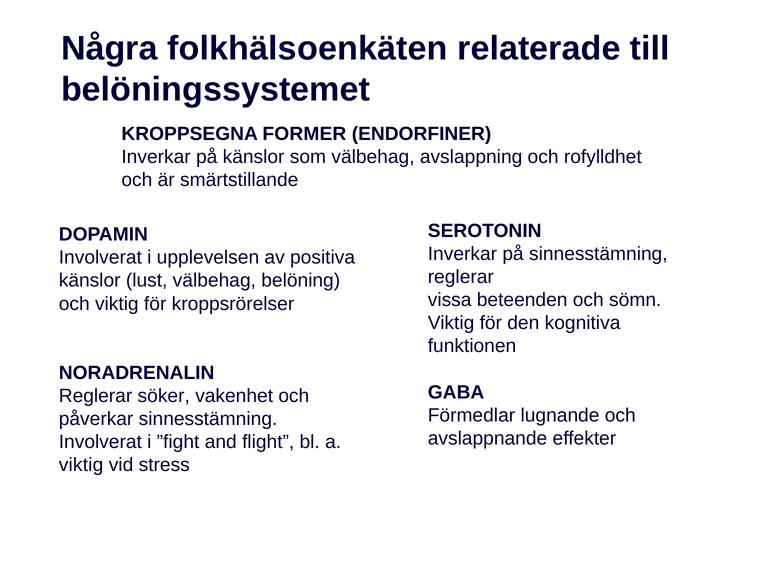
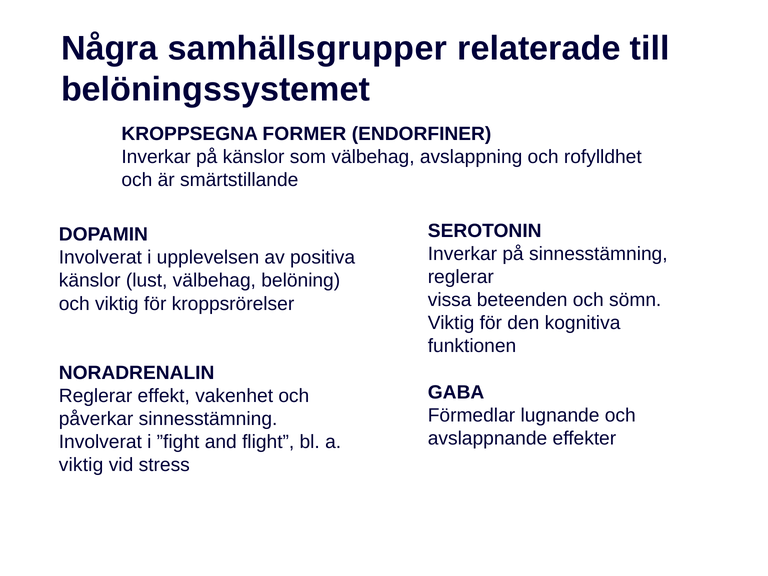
folkhälsoenkäten: folkhälsoenkäten -> samhällsgrupper (307, 49)
söker: söker -> effekt (164, 396)
